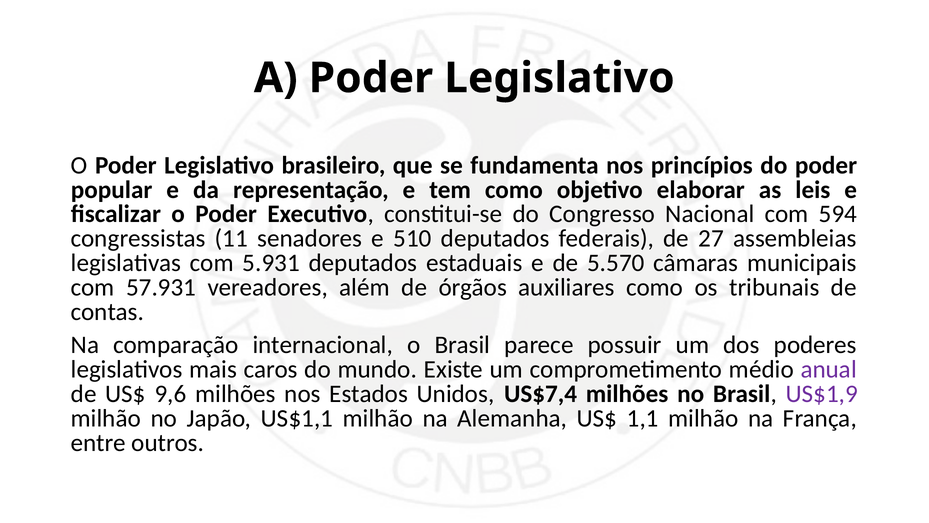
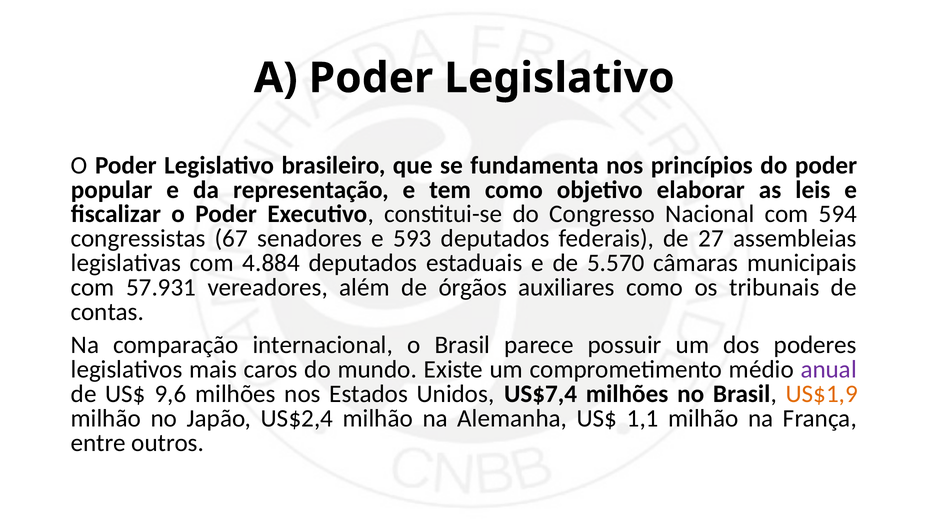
11: 11 -> 67 (231, 238)
510: 510 -> 593 (412, 238)
5.931: 5.931 -> 4.884 (271, 263)
US$1,9 colour: purple -> orange (822, 394)
US$1,1: US$1,1 -> US$2,4 (297, 418)
